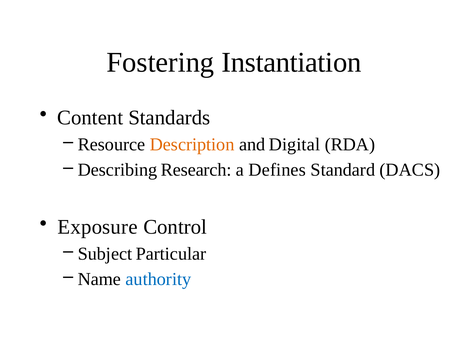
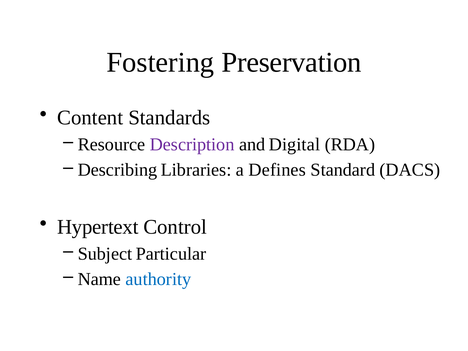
Instantiation: Instantiation -> Preservation (291, 62)
Description colour: orange -> purple (192, 144)
Research: Research -> Libraries (196, 170)
Exposure: Exposure -> Hypertext (98, 227)
